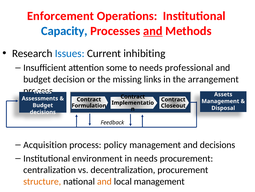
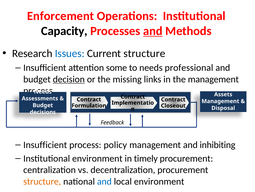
Capacity colour: blue -> black (64, 31)
Current inhibiting: inhibiting -> structure (144, 53)
decision underline: none -> present (69, 79)
the arrangement: arrangement -> management (213, 79)
Acquisition: Acquisition -> Insufficient (45, 144)
and decisions: decisions -> inhibiting (218, 144)
in needs: needs -> timely (146, 158)
and colour: orange -> blue (104, 181)
local management: management -> environment (159, 181)
